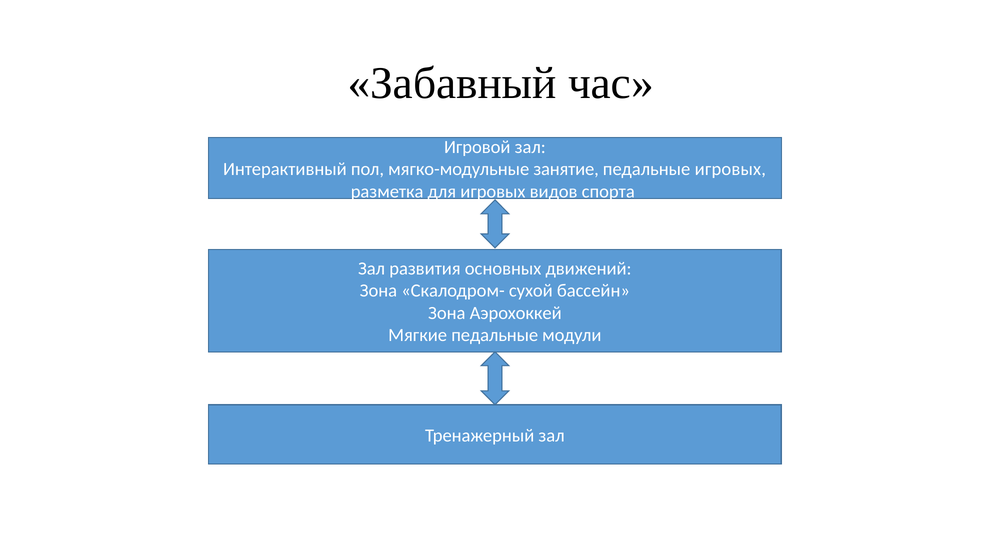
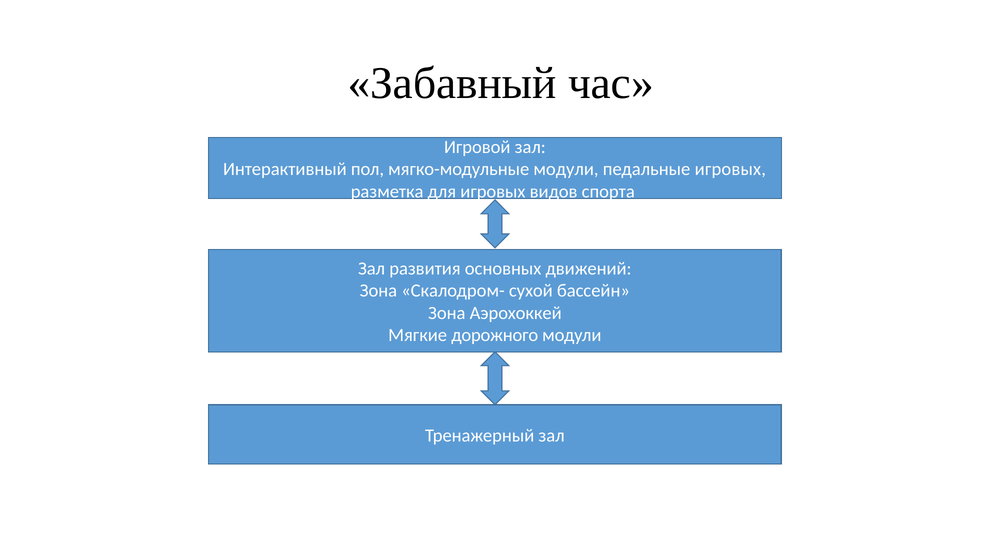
мягко-модульные занятие: занятие -> модули (566, 169)
Мягкие педальные: педальные -> дорожного (495, 335)
